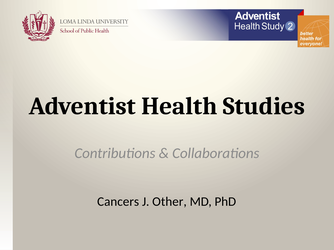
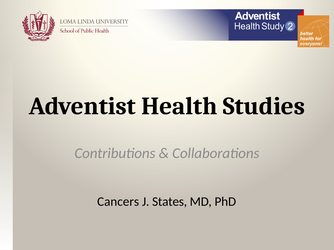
Other: Other -> States (170, 202)
